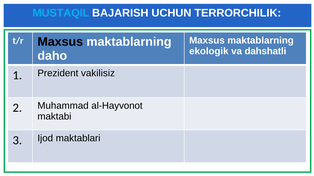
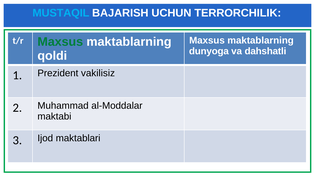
Maxsus colour: black -> green (60, 42)
ekologik: ekologik -> dunyoga (209, 51)
daho: daho -> qoldi (52, 56)
al-Hayvonot: al-Hayvonot -> al-Moddalar (117, 106)
